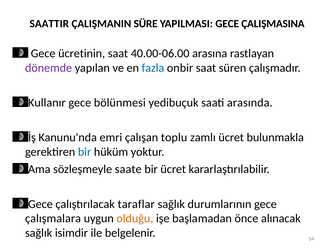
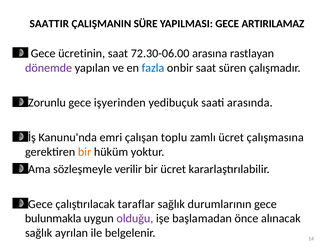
ÇALIŞMASINA: ÇALIŞMASINA -> ARTIRILAMAZ (273, 24)
40.00-06.00: 40.00-06.00 -> 72.30-06.00 (160, 53)
Kullanır: Kullanır -> Zorunlu (47, 103)
bölünmesi: bölünmesi -> işyerinden (120, 103)
bulunmakla: bulunmakla -> çalışmasına (275, 138)
bir colour: blue -> orange (85, 152)
saate: saate -> verilir (128, 170)
çalışmalara: çalışmalara -> bulunmakla (53, 219)
olduğu colour: orange -> purple (135, 219)
isimdir: isimdir -> ayrılan (71, 233)
